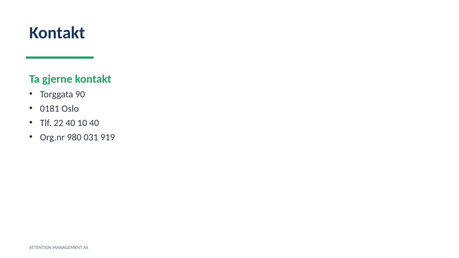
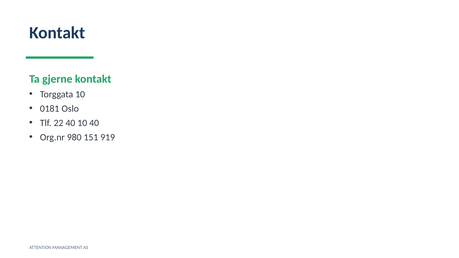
Torggata 90: 90 -> 10 (80, 94)
031: 031 -> 151 (91, 137)
